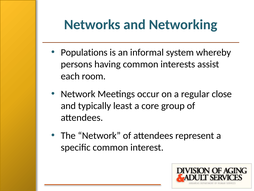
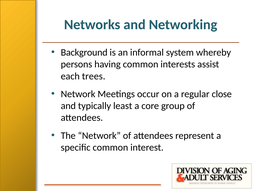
Populations: Populations -> Background (84, 52)
room: room -> trees (94, 76)
